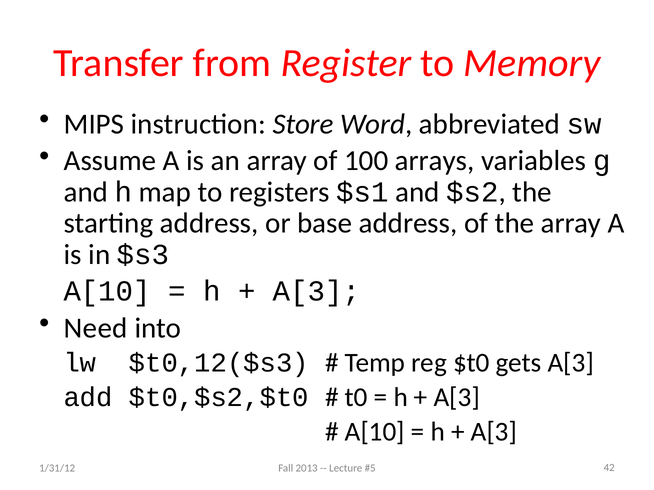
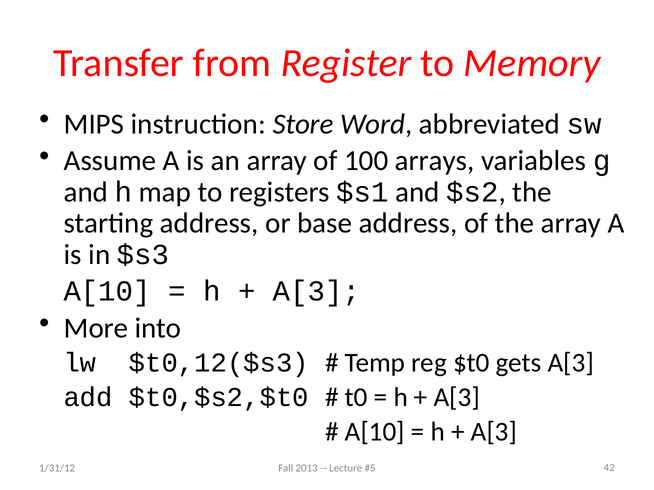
Need: Need -> More (96, 328)
